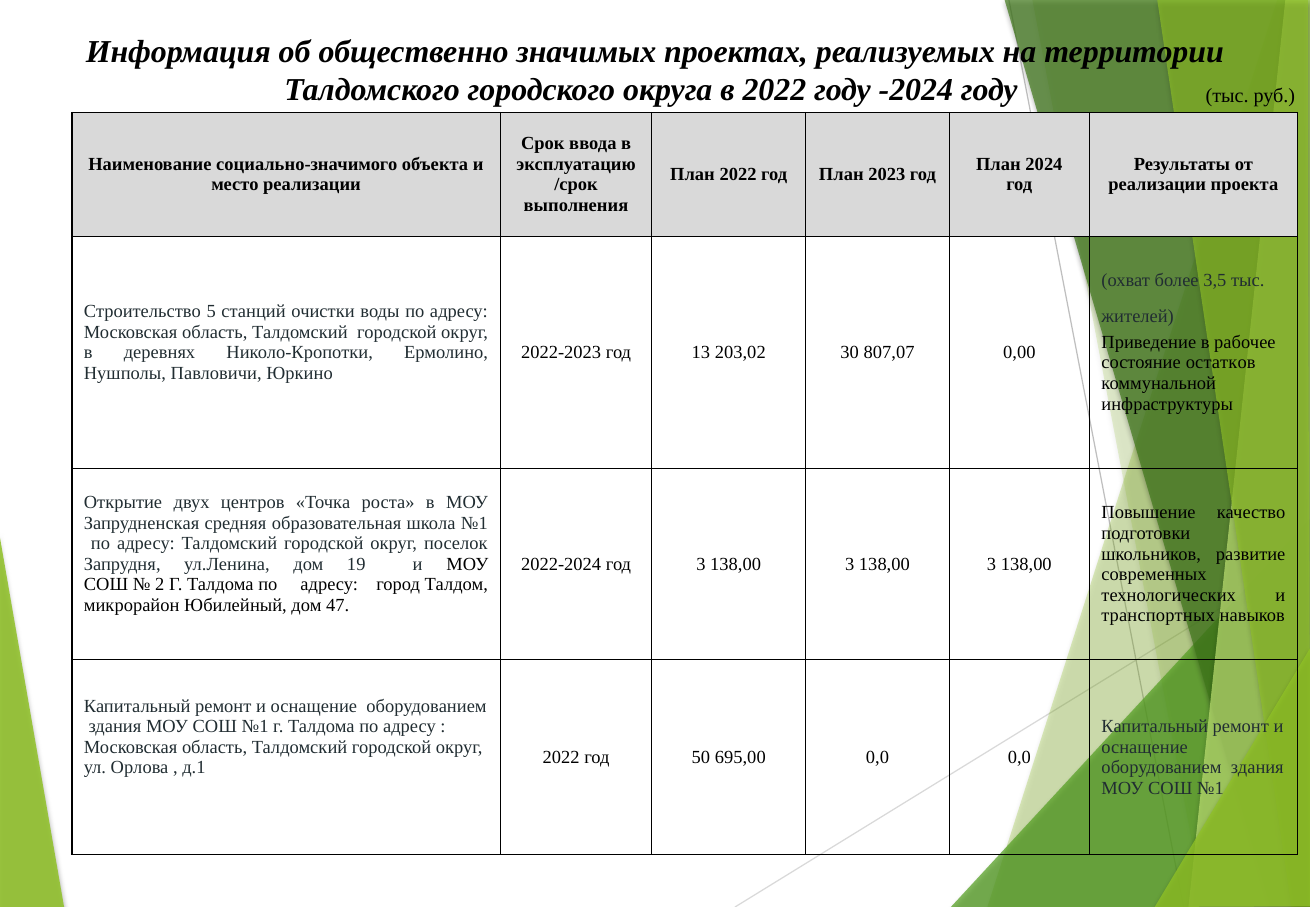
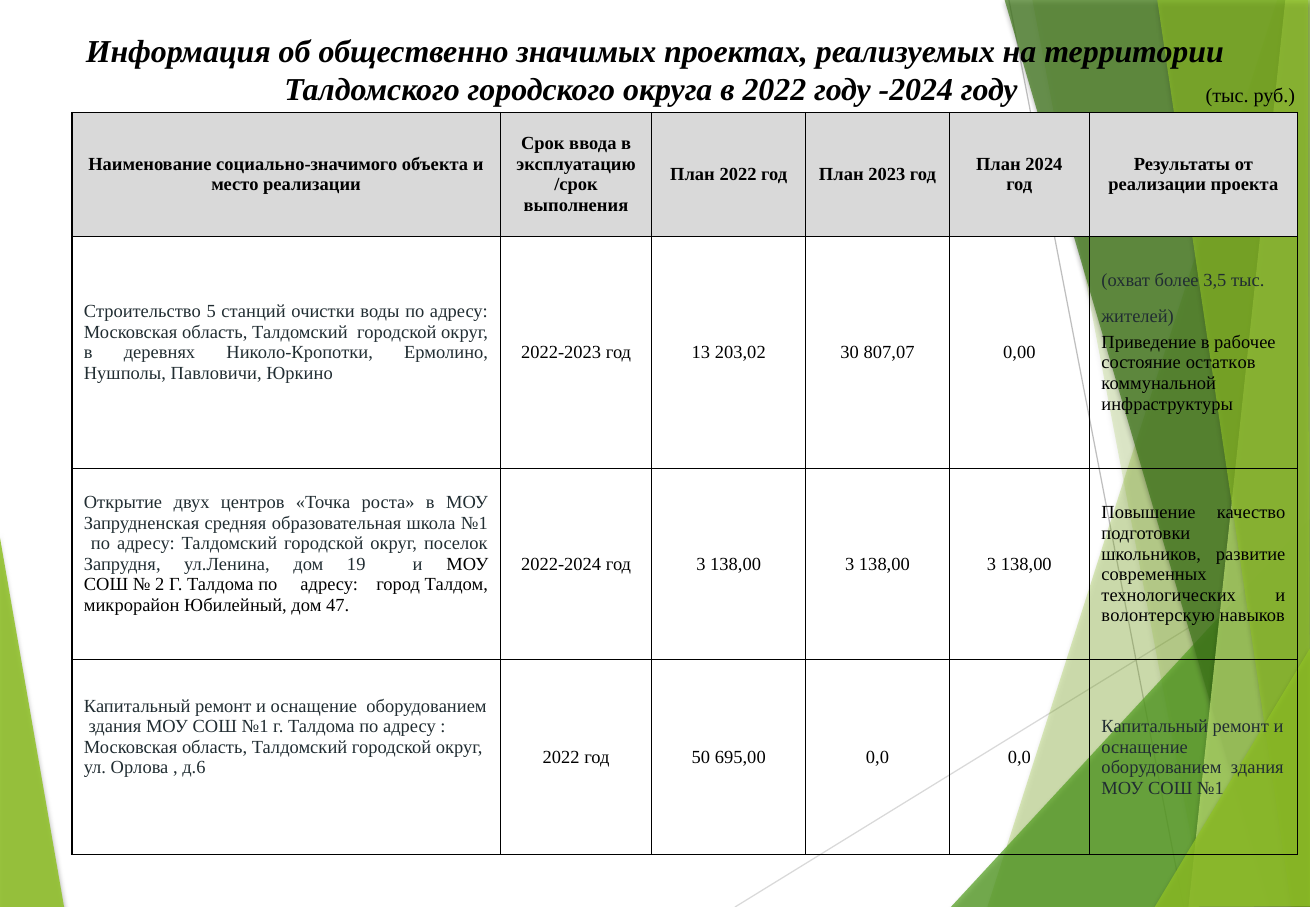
транспортных: транспортных -> волонтерскую (1158, 616)
д.1: д.1 -> д.6 (194, 768)
